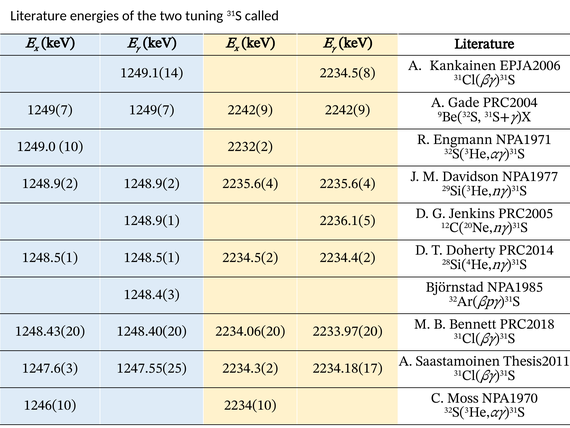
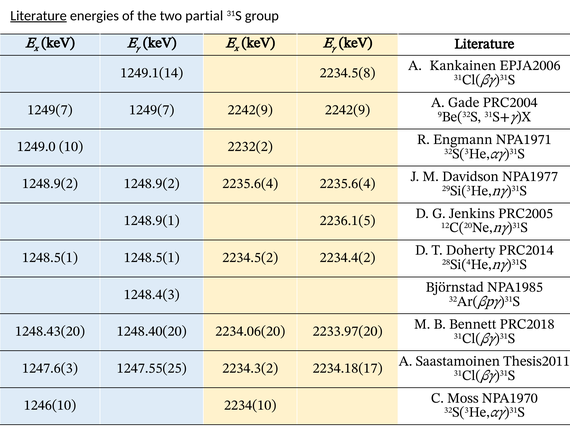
Literature underline: none -> present (39, 16)
tuning: tuning -> partial (204, 16)
called: called -> group (262, 16)
